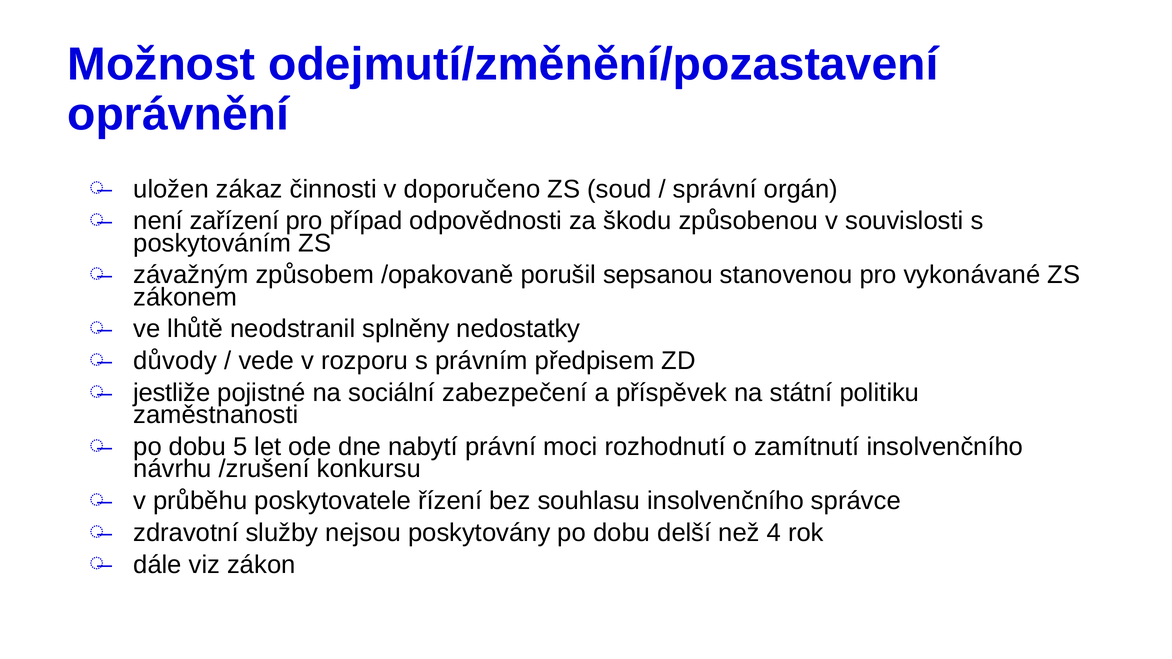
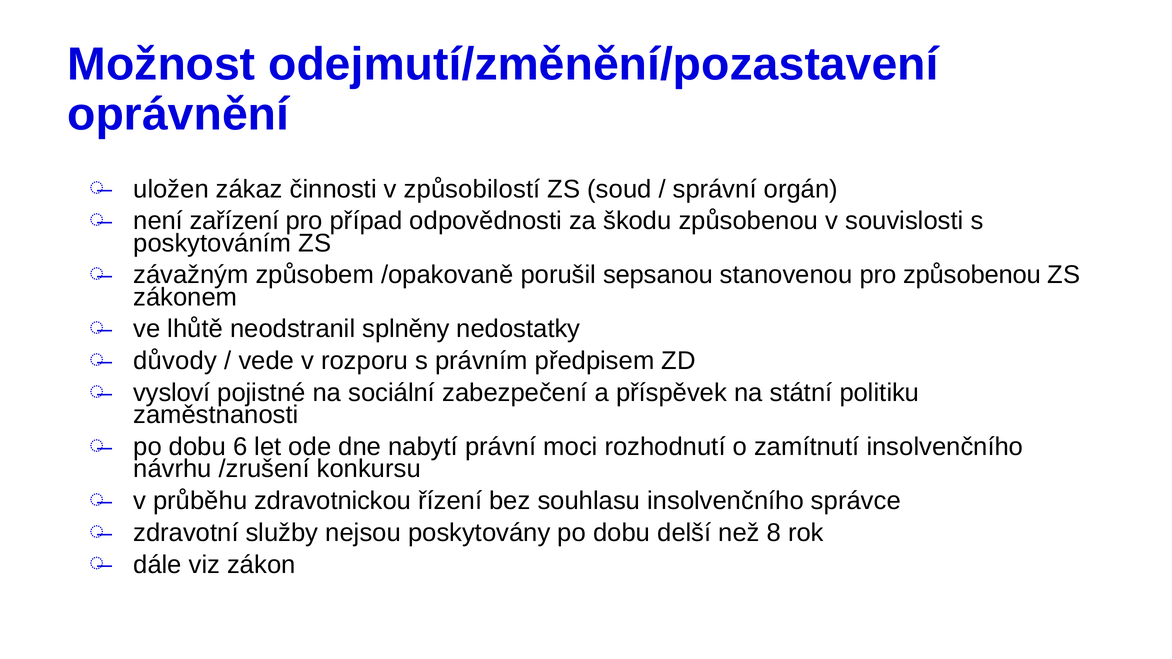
doporučeno: doporučeno -> způsobilostí (472, 189)
pro vykonávané: vykonávané -> způsobenou (972, 275)
jestliže: jestliže -> vysloví (172, 393)
5: 5 -> 6 (240, 447)
poskytovatele: poskytovatele -> zdravotnickou (333, 501)
4: 4 -> 8 (774, 533)
